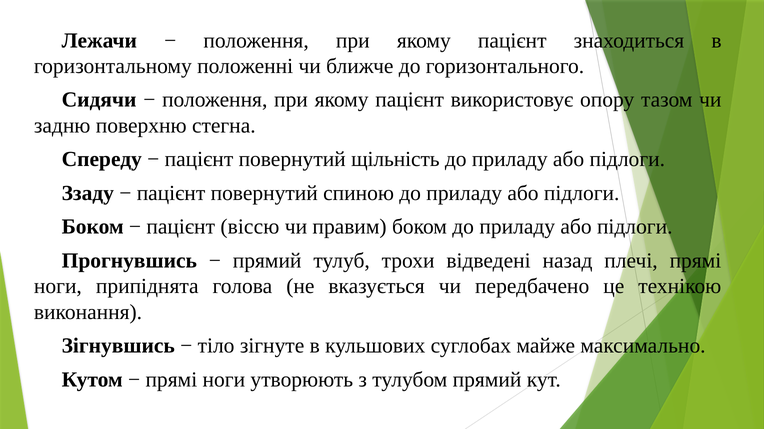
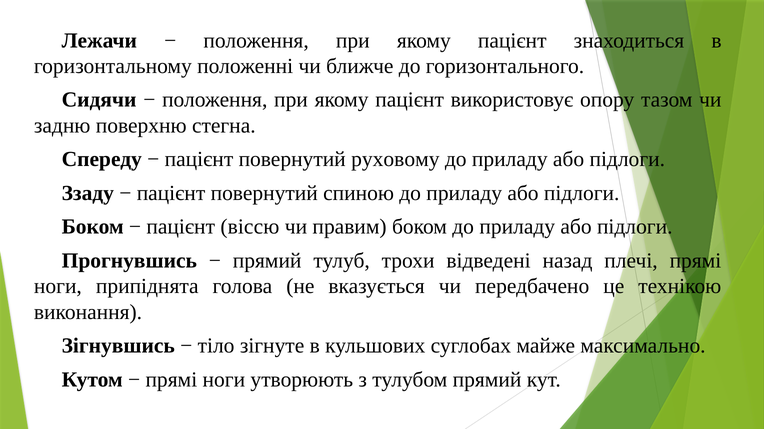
щільність: щільність -> руховому (395, 160)
